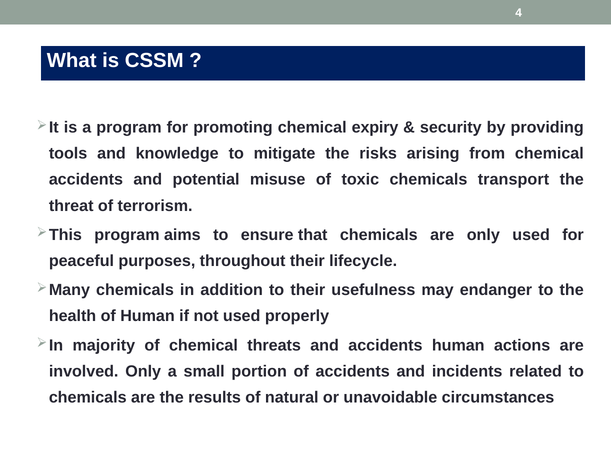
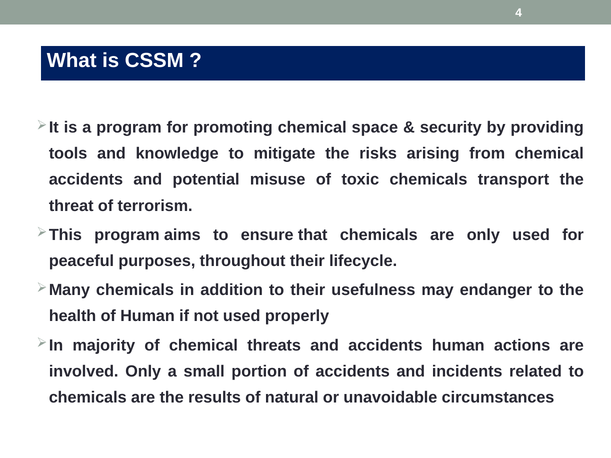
expiry: expiry -> space (375, 128)
